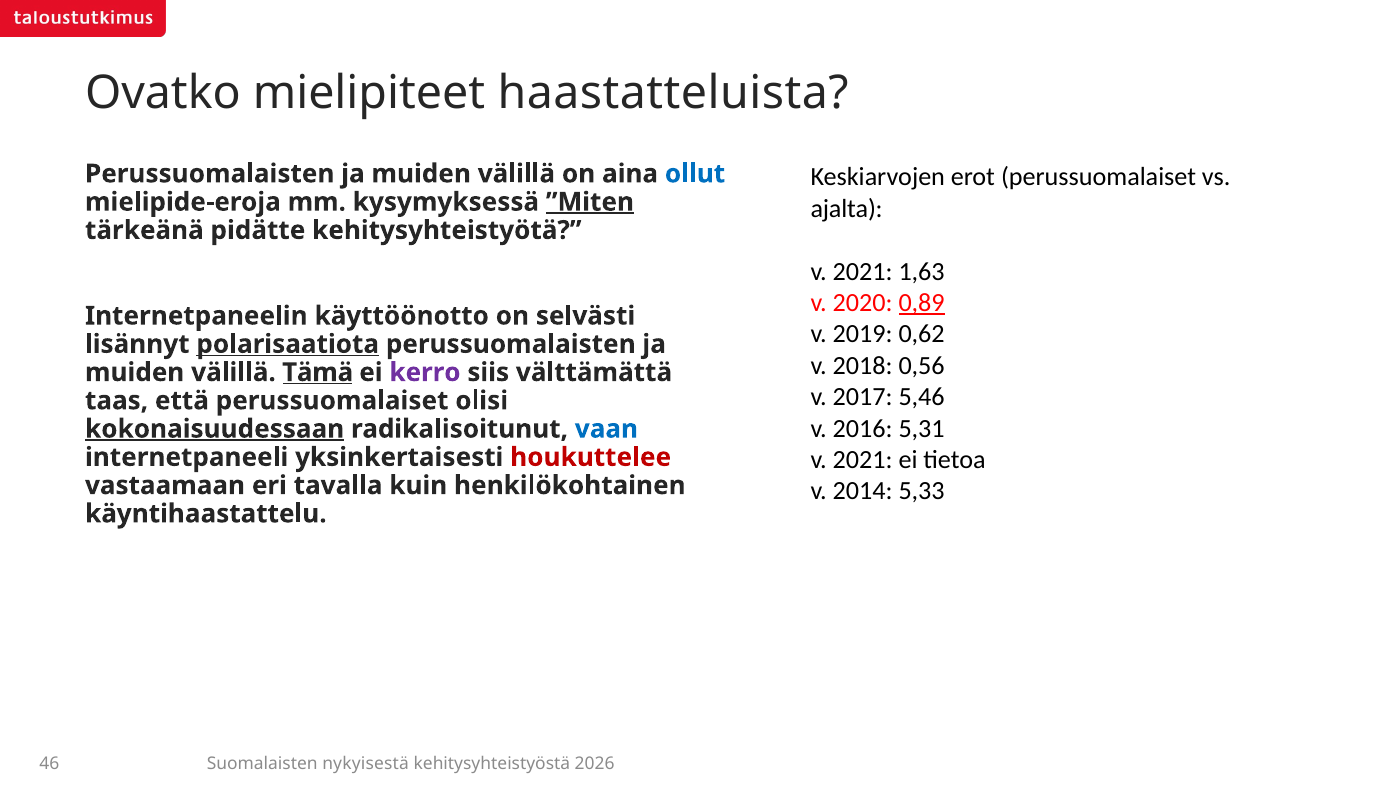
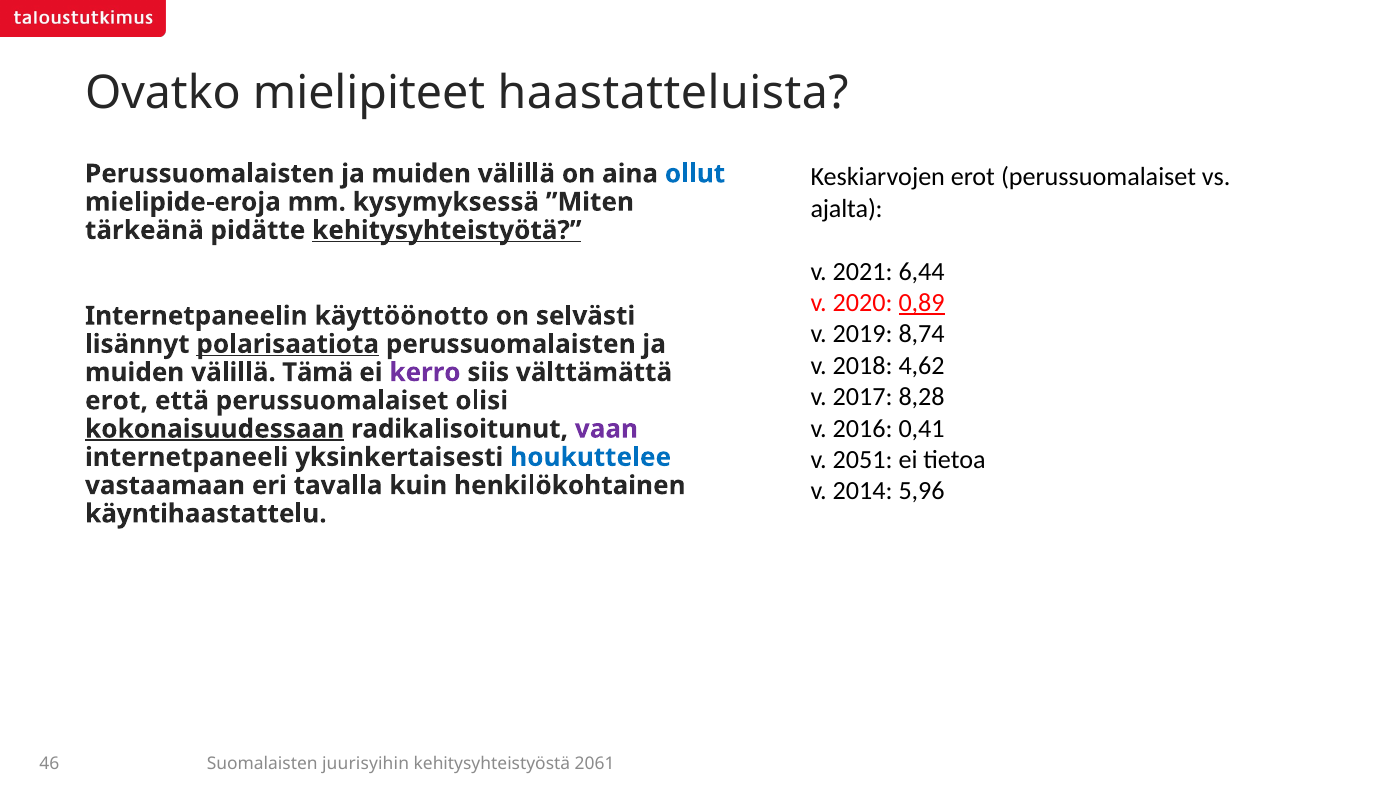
”Miten underline: present -> none (590, 202)
kehitysyhteistyötä underline: none -> present (447, 230)
1,63: 1,63 -> 6,44 (922, 271)
0,62: 0,62 -> 8,74 (922, 334)
0,56: 0,56 -> 4,62 (922, 366)
Tämä underline: present -> none (318, 372)
5,46: 5,46 -> 8,28 (922, 397)
taas: taas -> erot (116, 401)
5,31: 5,31 -> 0,41 (922, 428)
vaan colour: blue -> purple (606, 429)
2021: 2021 -> 2051 (863, 460)
houkuttelee colour: red -> blue (591, 457)
5,33: 5,33 -> 5,96 (922, 491)
nykyisestä: nykyisestä -> juurisyihin (366, 763)
2026: 2026 -> 2061 (595, 763)
